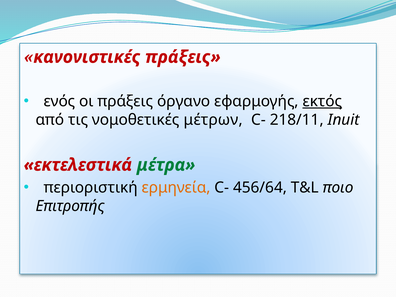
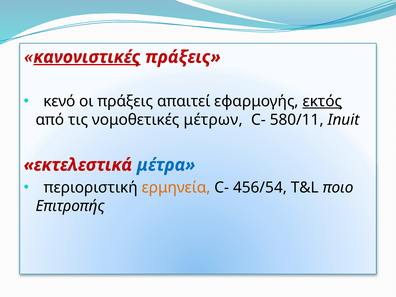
κανονιστικές underline: none -> present (87, 57)
ενός: ενός -> κενό (59, 101)
όργανο: όργανο -> απαιτεί (184, 101)
218/11: 218/11 -> 580/11 (297, 120)
μέτρα colour: green -> blue (166, 165)
456/64: 456/64 -> 456/54 (260, 188)
